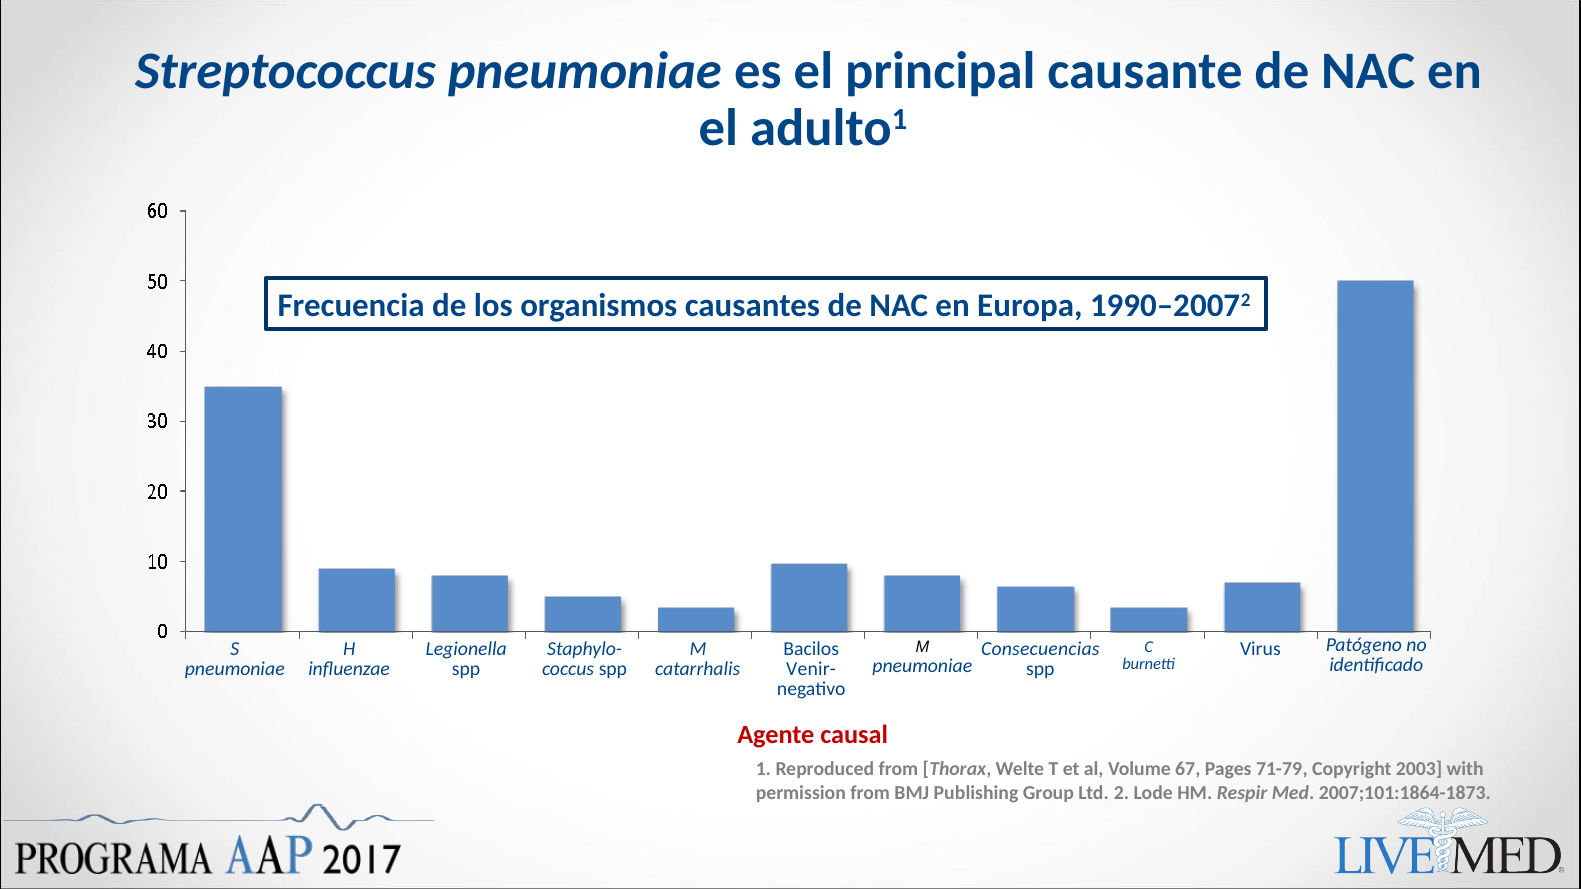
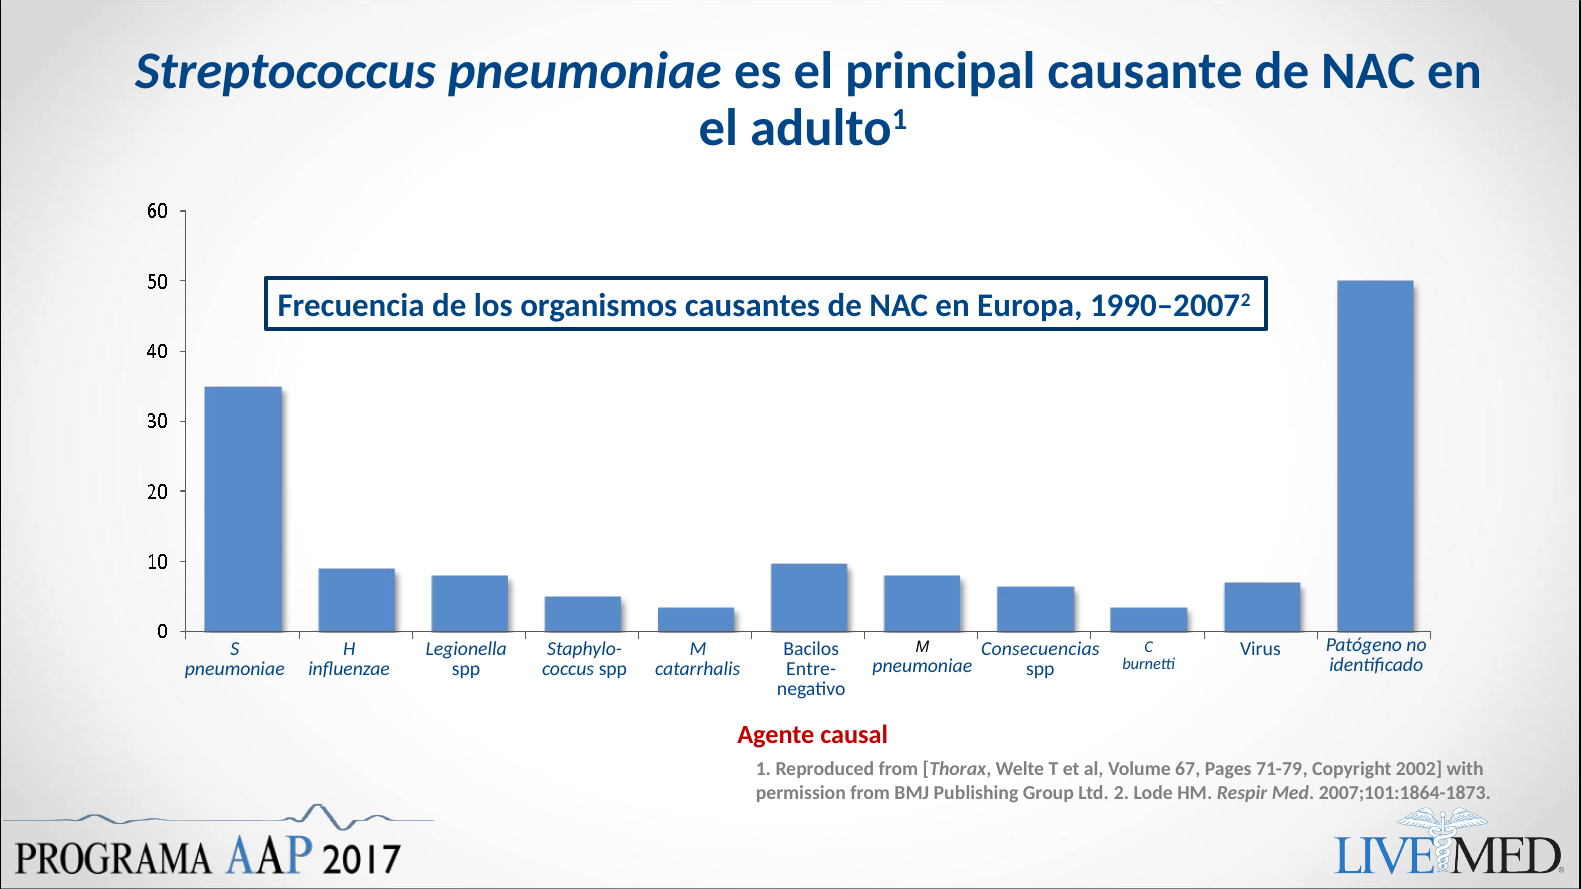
Venir-: Venir- -> Entre- (811, 669)
2003: 2003 -> 2002 (1419, 769)
